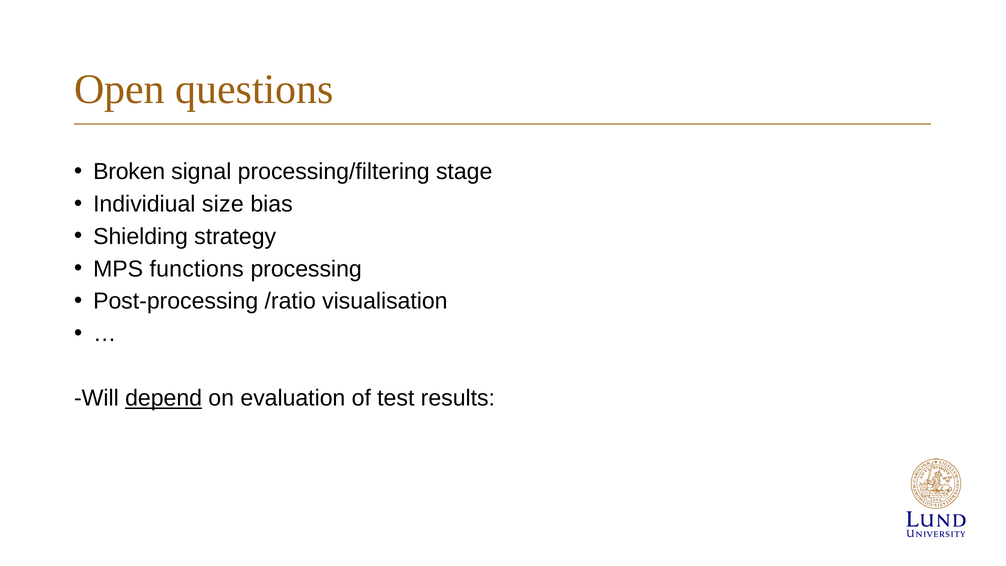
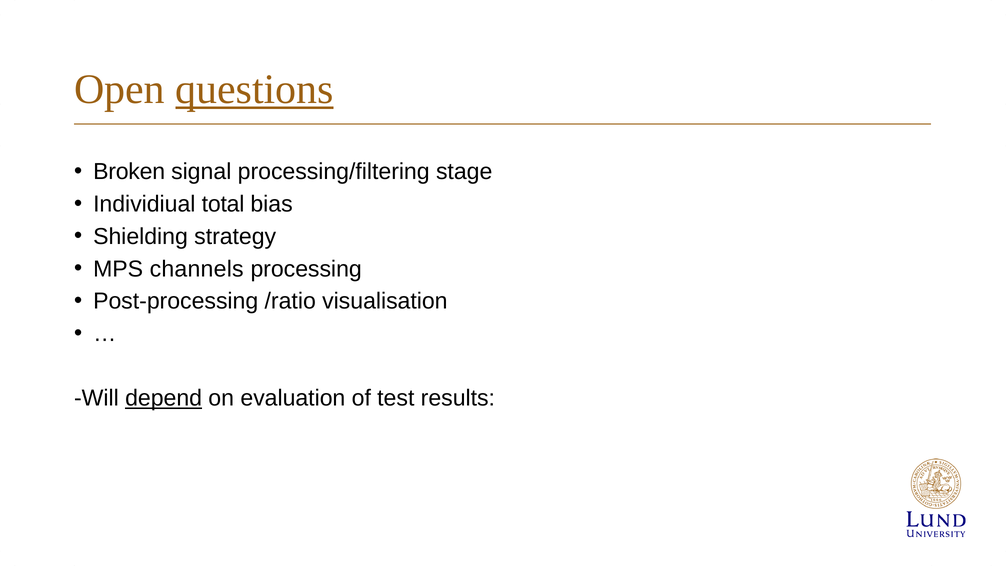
questions underline: none -> present (254, 89)
size: size -> total (223, 204)
functions: functions -> channels (197, 269)
